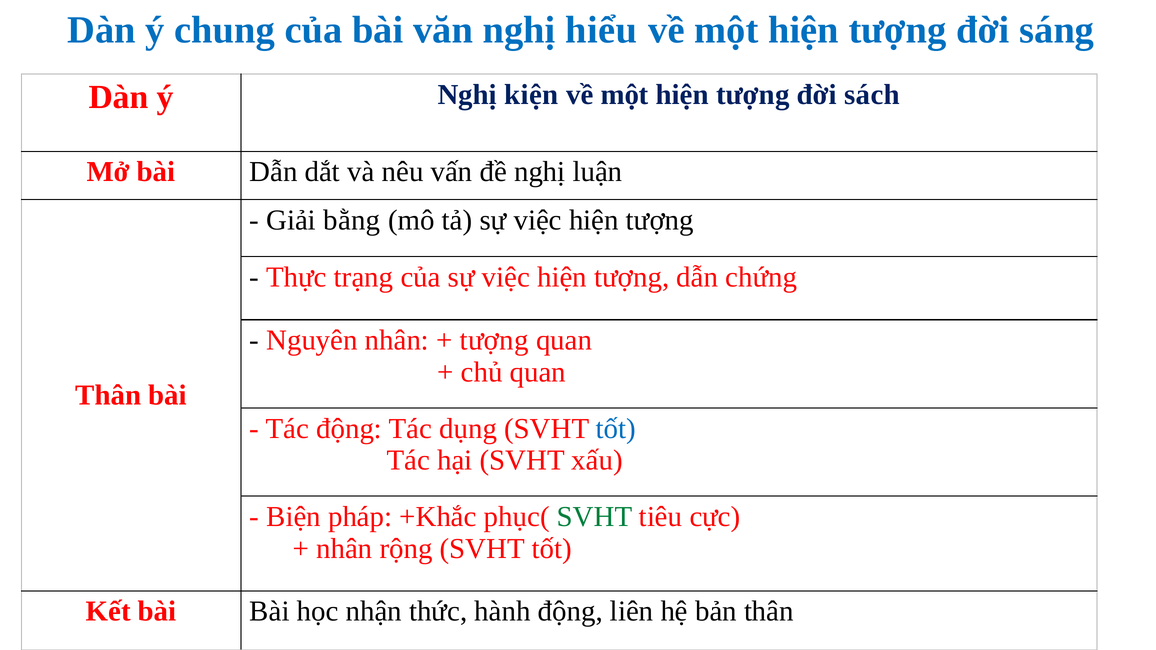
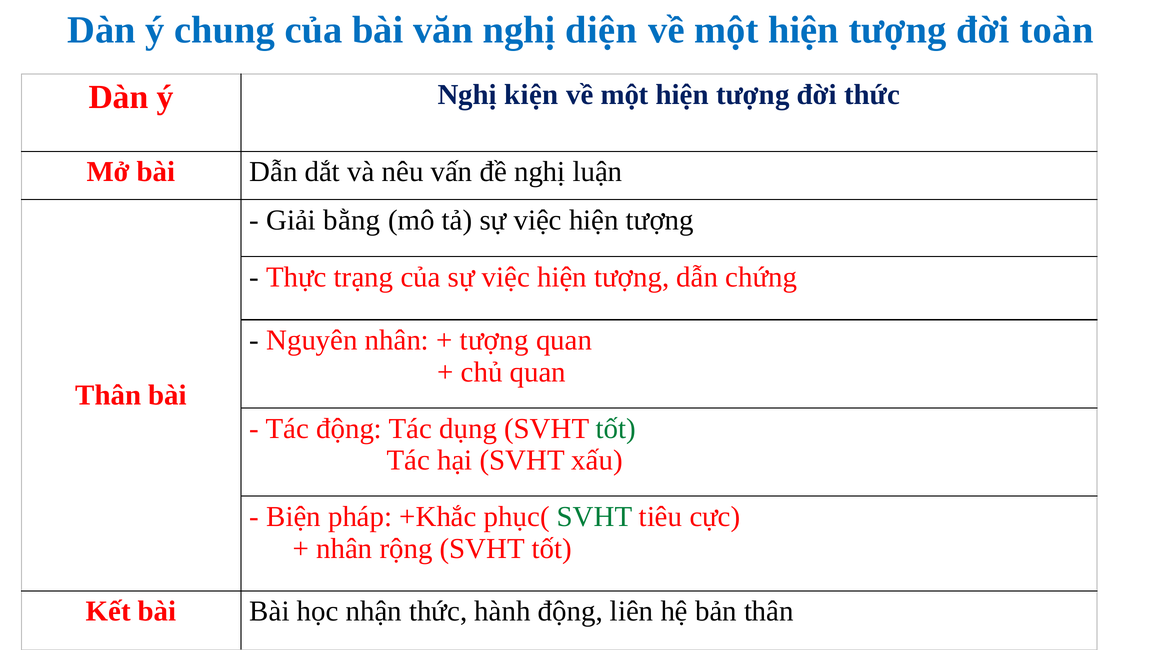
hiểu: hiểu -> diện (601, 30)
sáng: sáng -> toàn (1057, 30)
đời sách: sách -> thức (872, 95)
tốt colour: blue -> green (616, 429)
